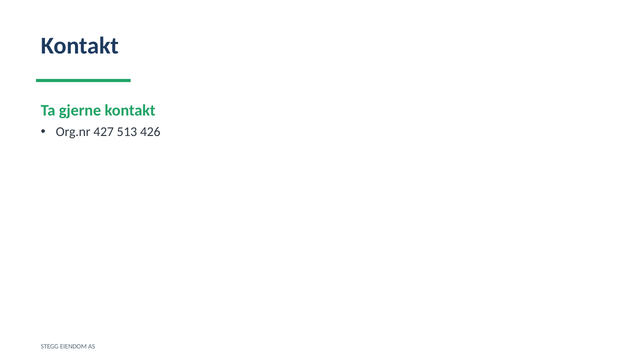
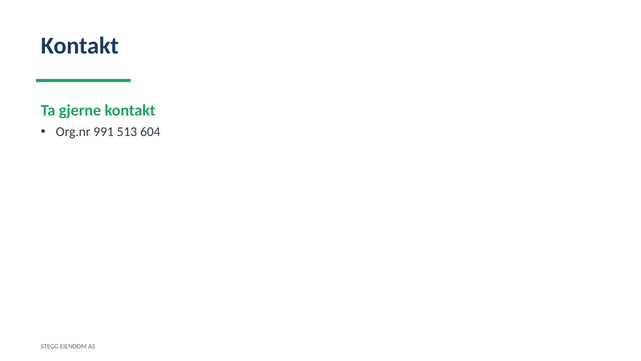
427: 427 -> 991 (104, 132)
426: 426 -> 604 (150, 132)
